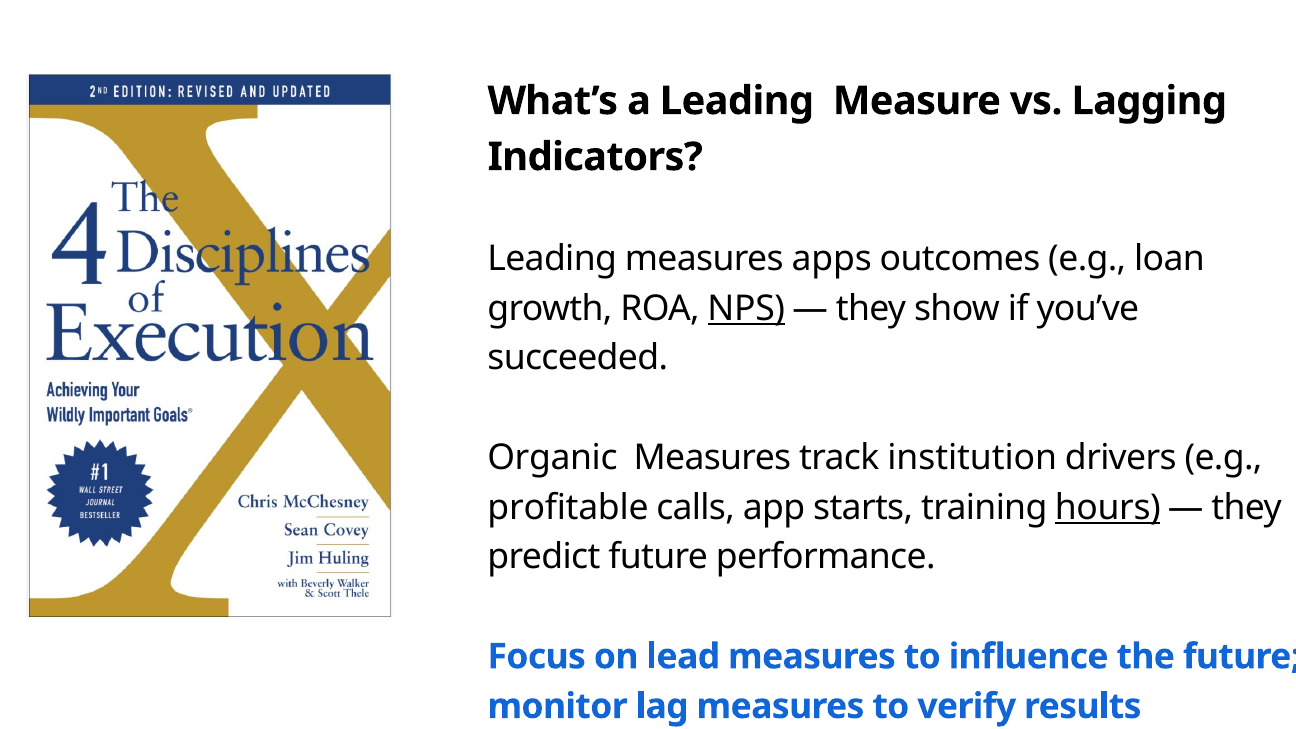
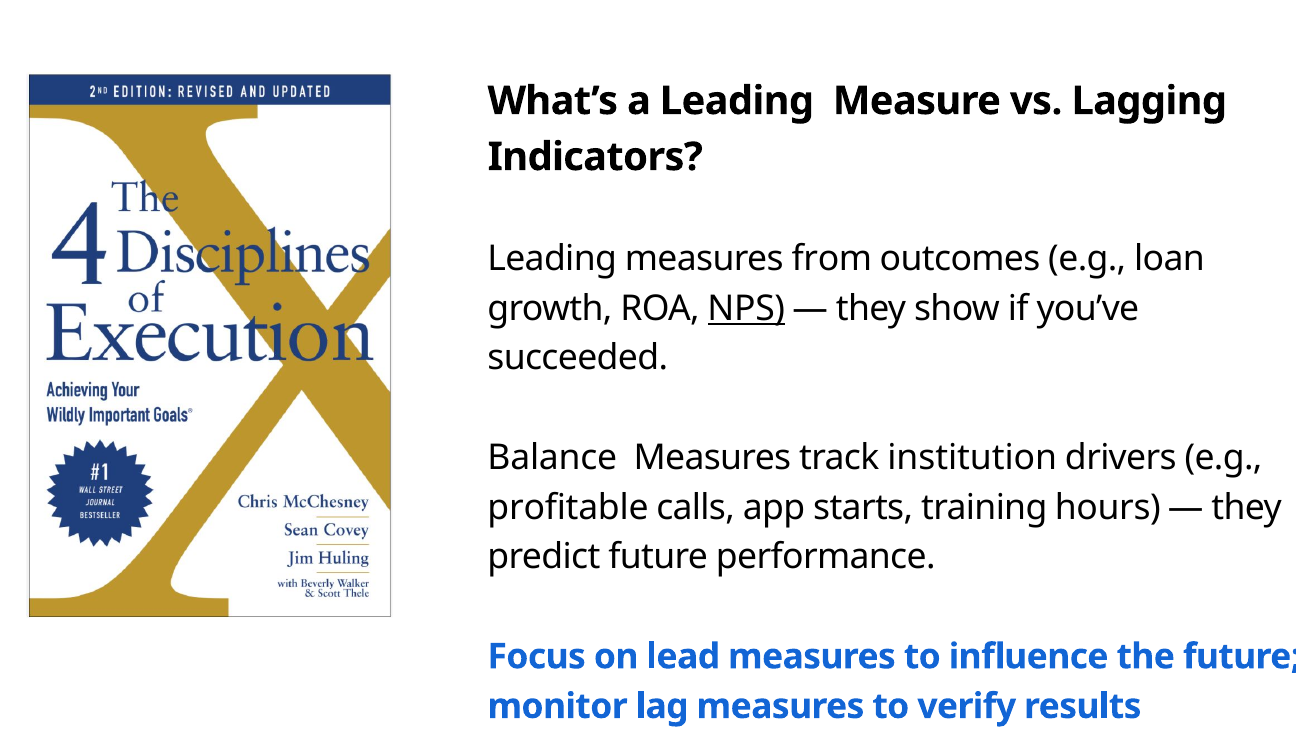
apps: apps -> from (832, 259)
Organic: Organic -> Balance (552, 458)
hours underline: present -> none (1108, 507)
